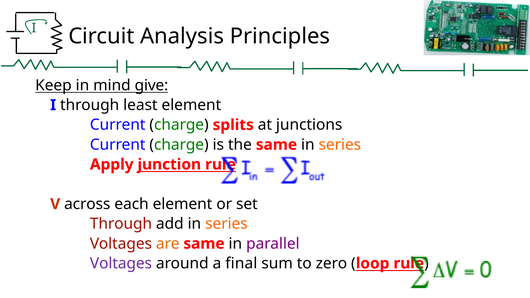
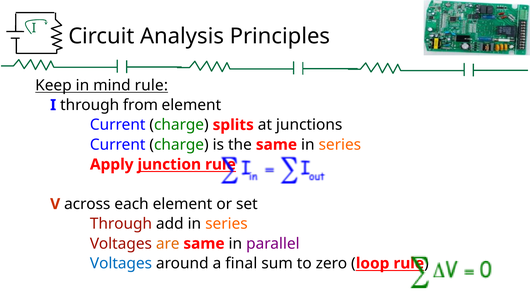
mind give: give -> rule (151, 85)
least: least -> from (140, 105)
Voltages colour: purple -> blue (121, 264)
